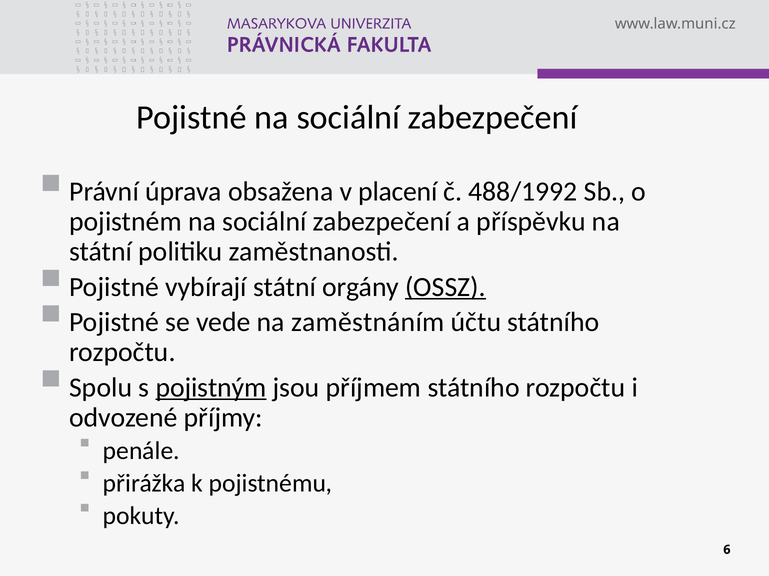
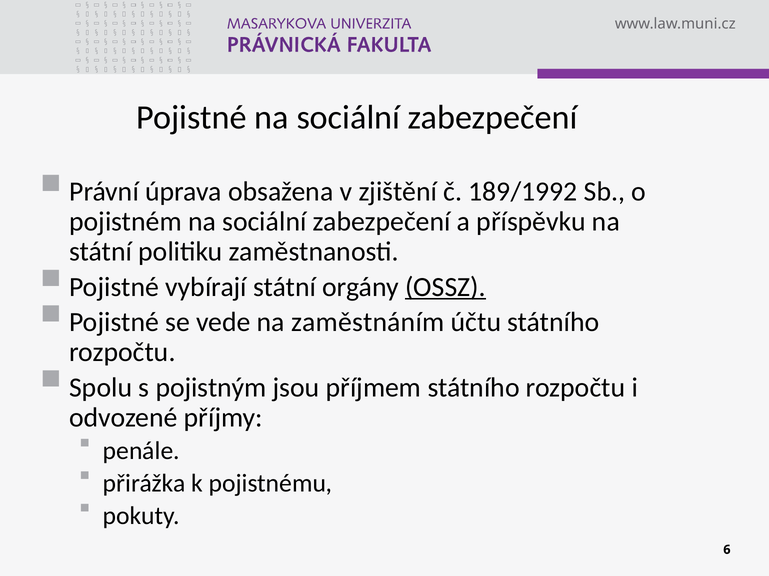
placení: placení -> zjištění (398, 192)
488/1992: 488/1992 -> 189/1992 (523, 192)
pojistným underline: present -> none (211, 388)
